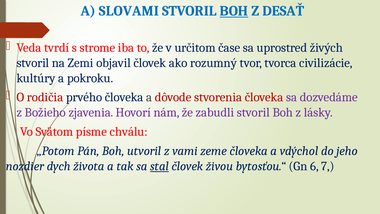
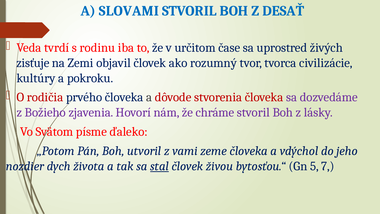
BOH underline: present -> none (234, 11)
strome: strome -> rodinu (97, 48)
stvoril: stvoril -> zisťuje (33, 63)
zabudli: zabudli -> chráme (215, 112)
chválu: chválu -> ďaleko (129, 132)
6: 6 -> 5 (314, 166)
